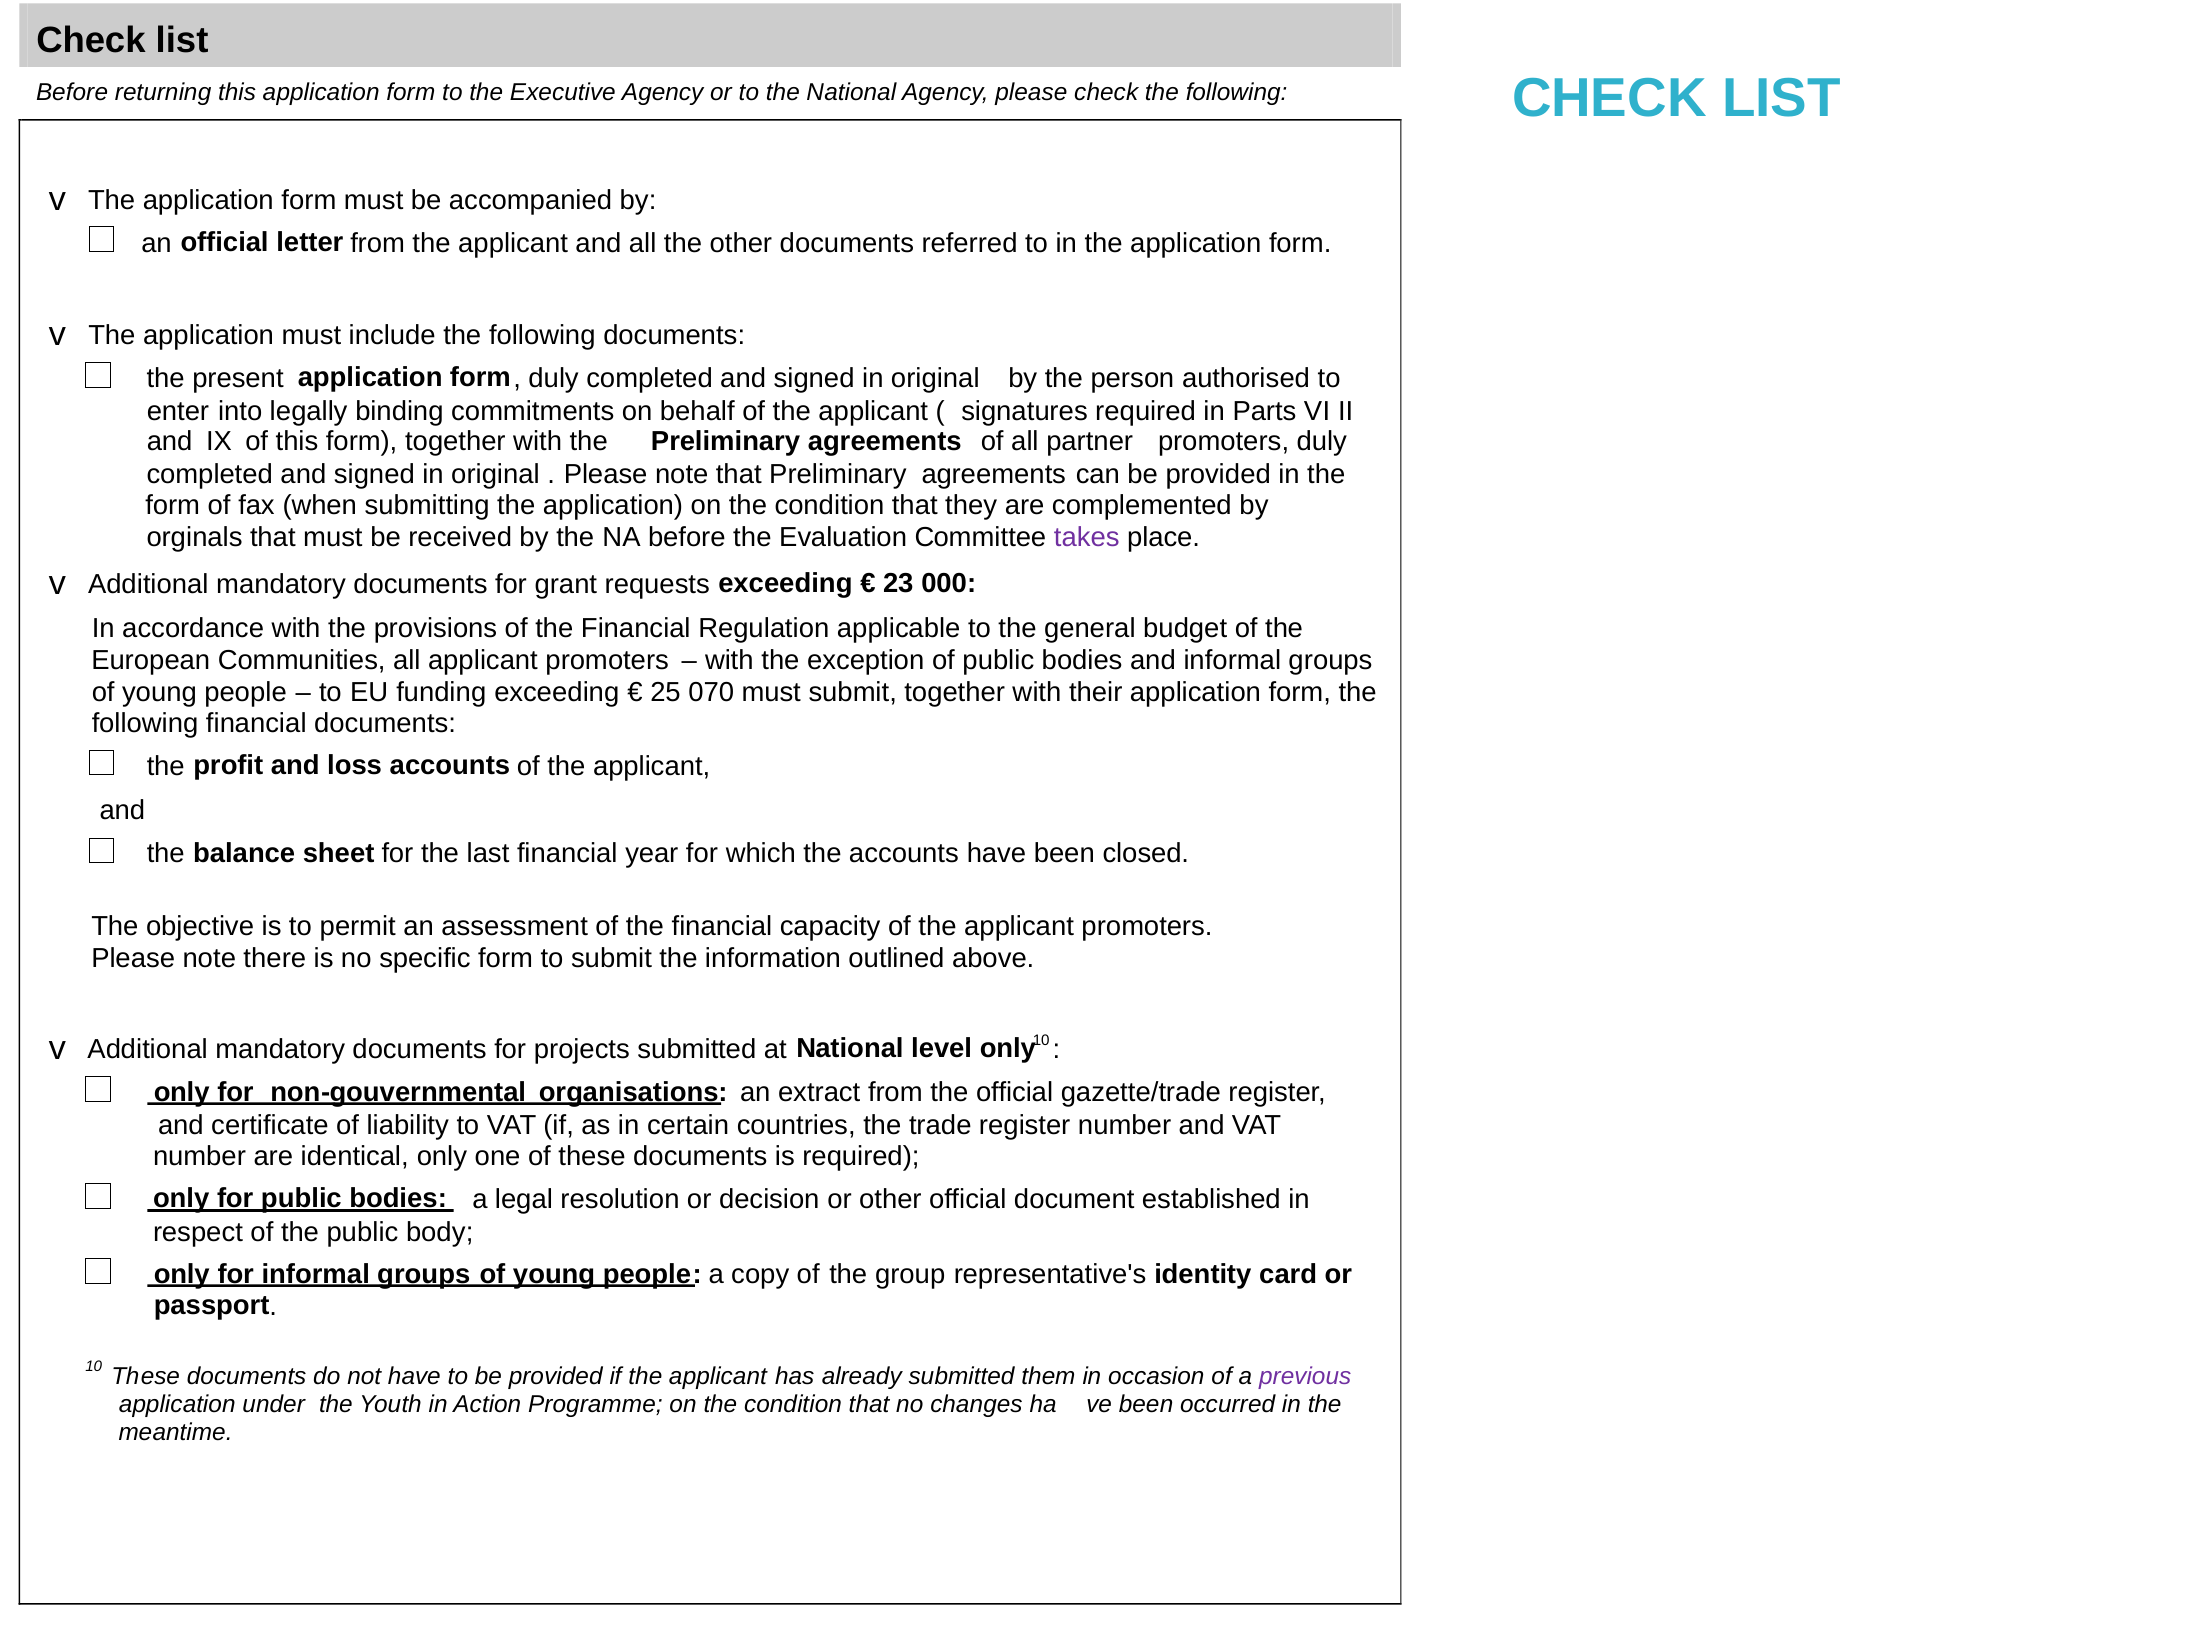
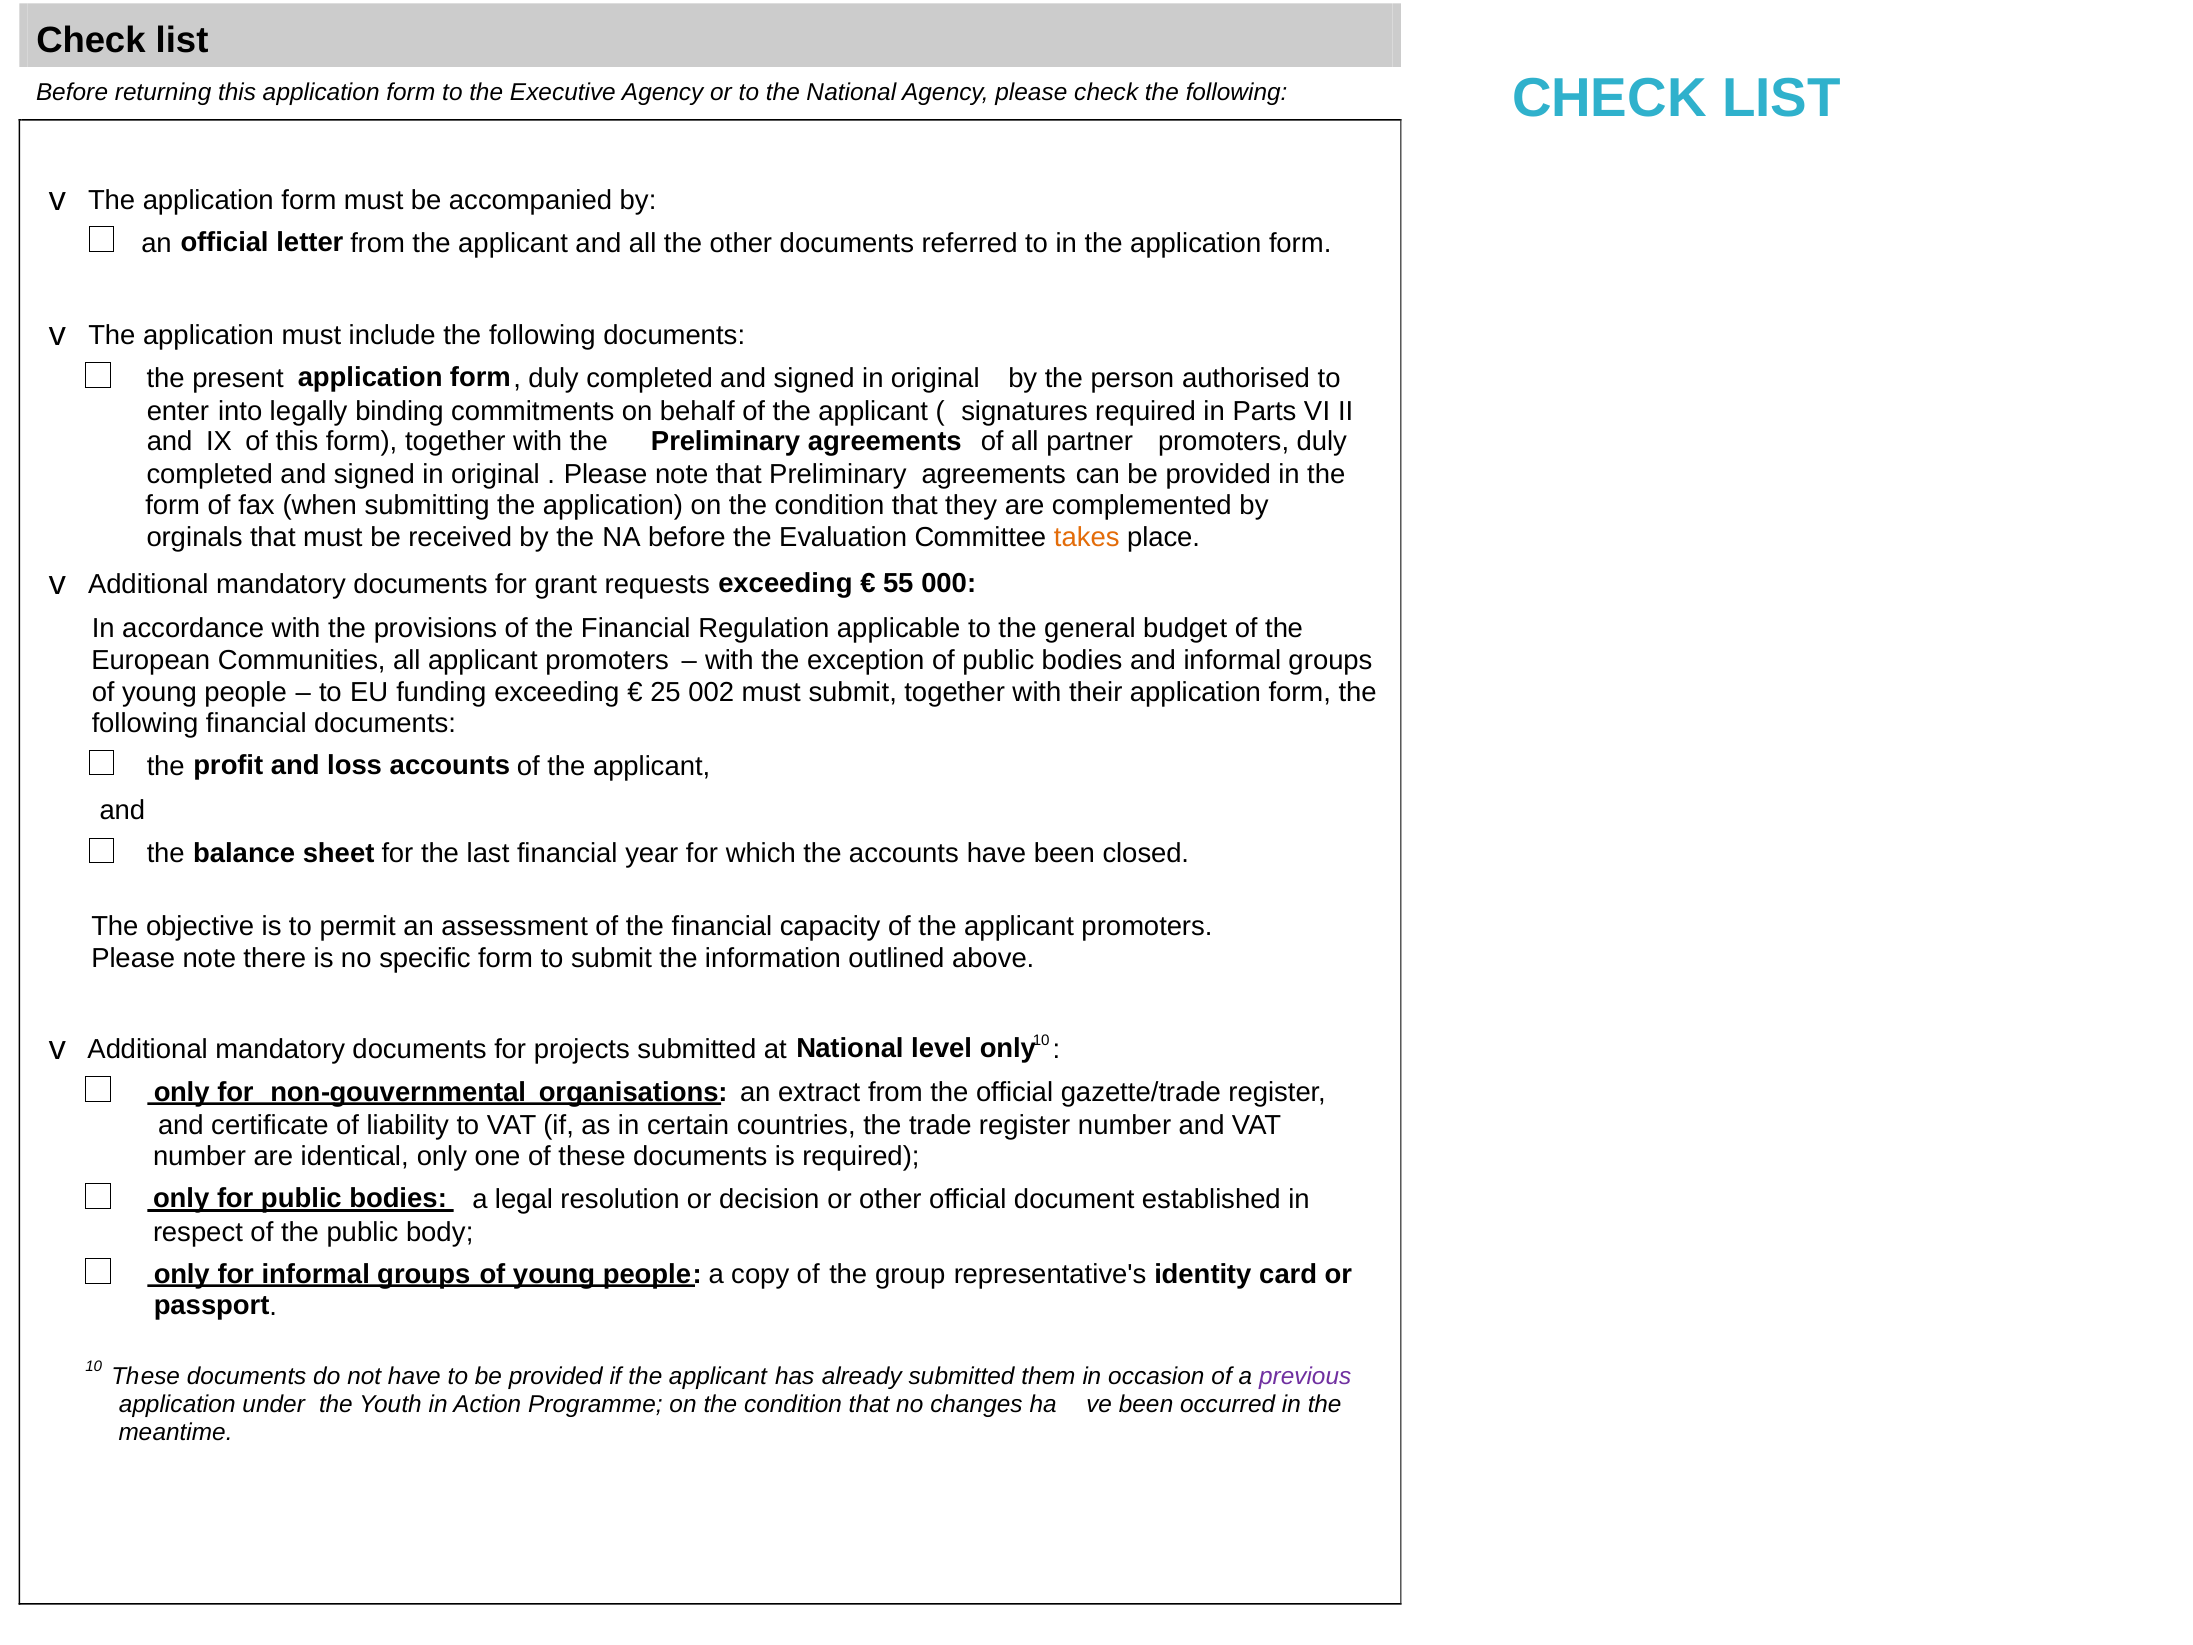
takes colour: purple -> orange (1087, 537)
23: 23 -> 55 (898, 584)
070: 070 -> 002 (711, 692)
